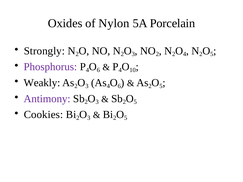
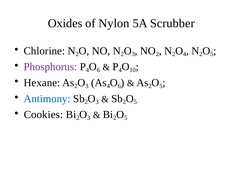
Porcelain: Porcelain -> Scrubber (172, 23)
Strongly: Strongly -> Chlorine (44, 51)
Weakly: Weakly -> Hexane (42, 83)
Antimony colour: purple -> blue (47, 99)
